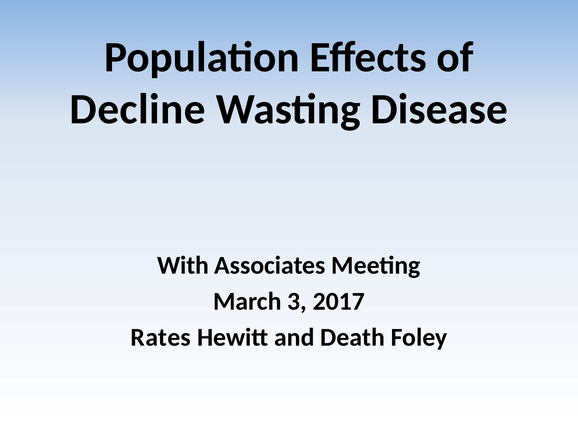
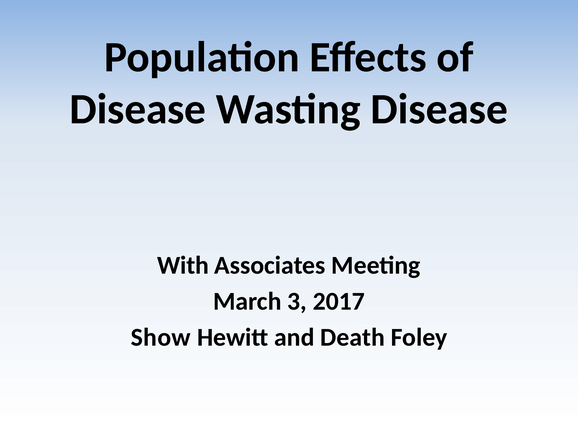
Decline: Decline -> Disease (138, 109)
Rates: Rates -> Show (161, 338)
